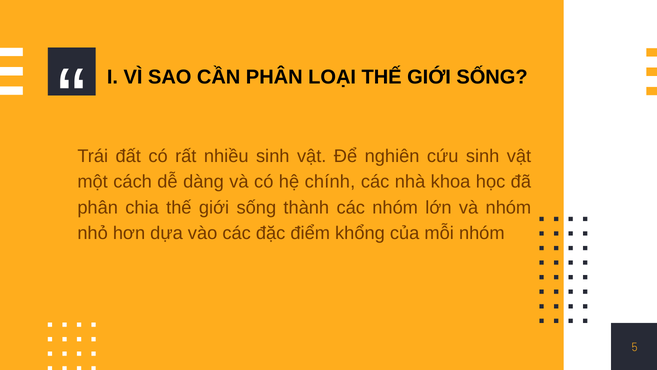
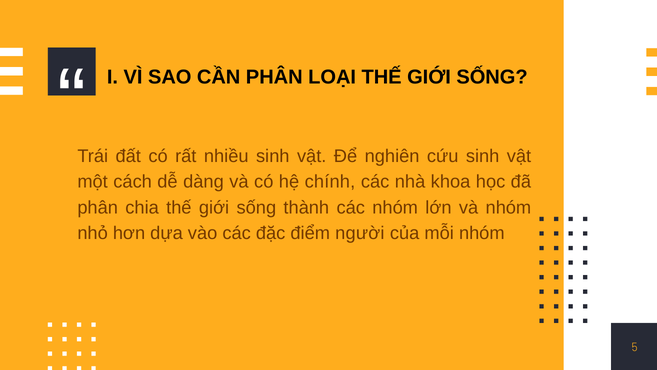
khổng: khổng -> người (360, 233)
